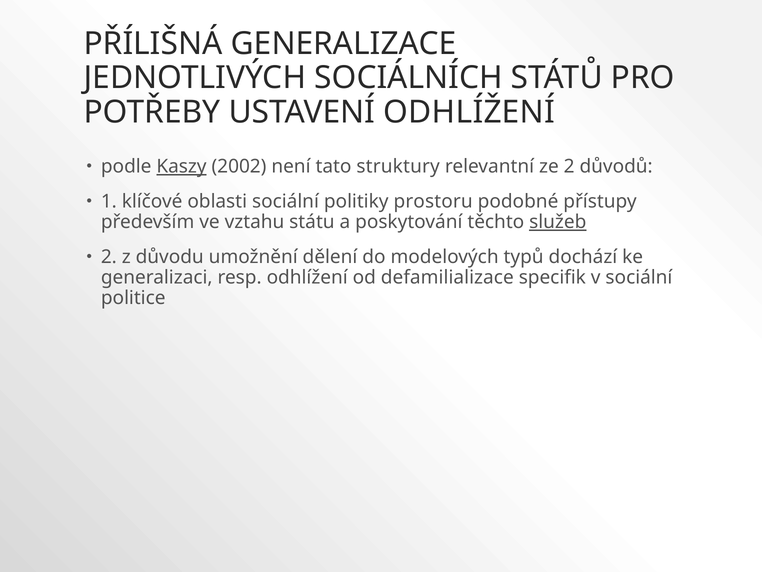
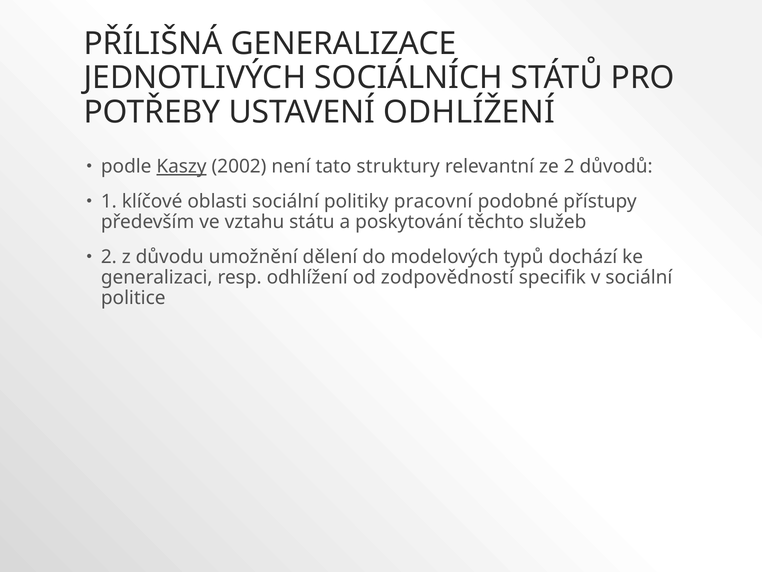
prostoru: prostoru -> pracovní (433, 201)
služeb underline: present -> none (558, 222)
defamilializace: defamilializace -> zodpovědností (447, 277)
